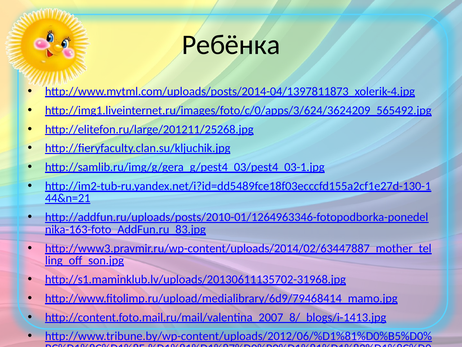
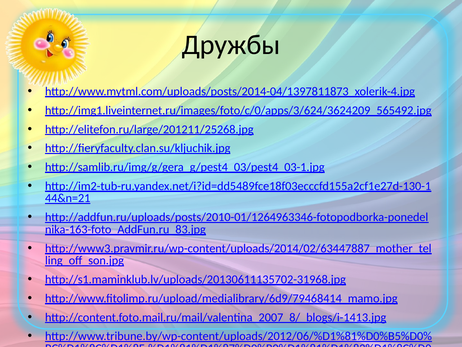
Ребёнка: Ребёнка -> Дружбы (231, 45)
